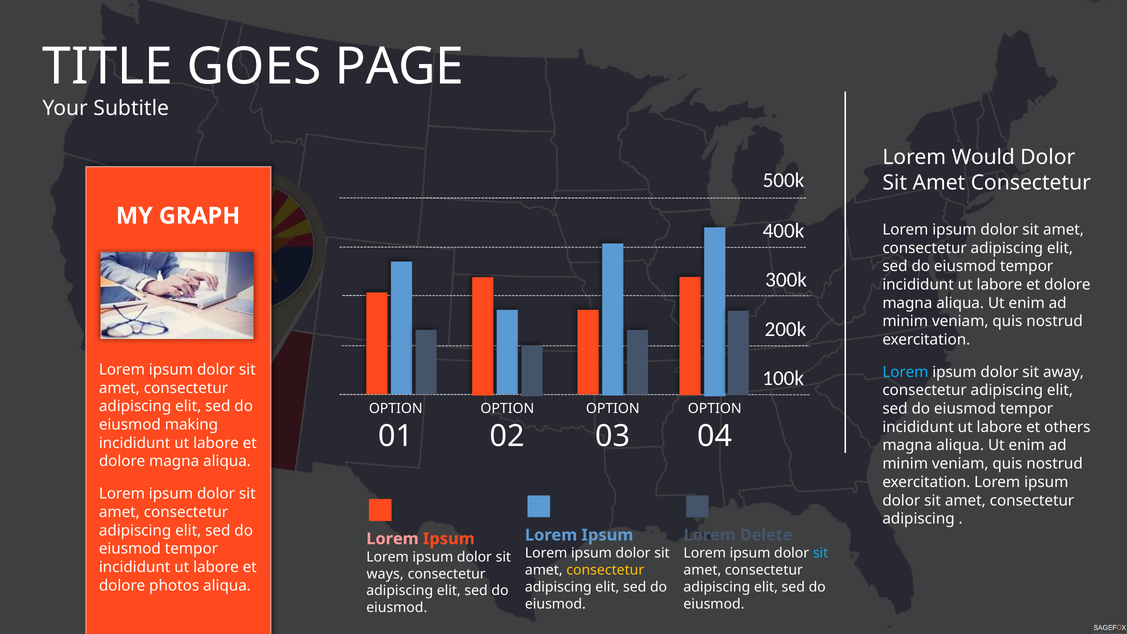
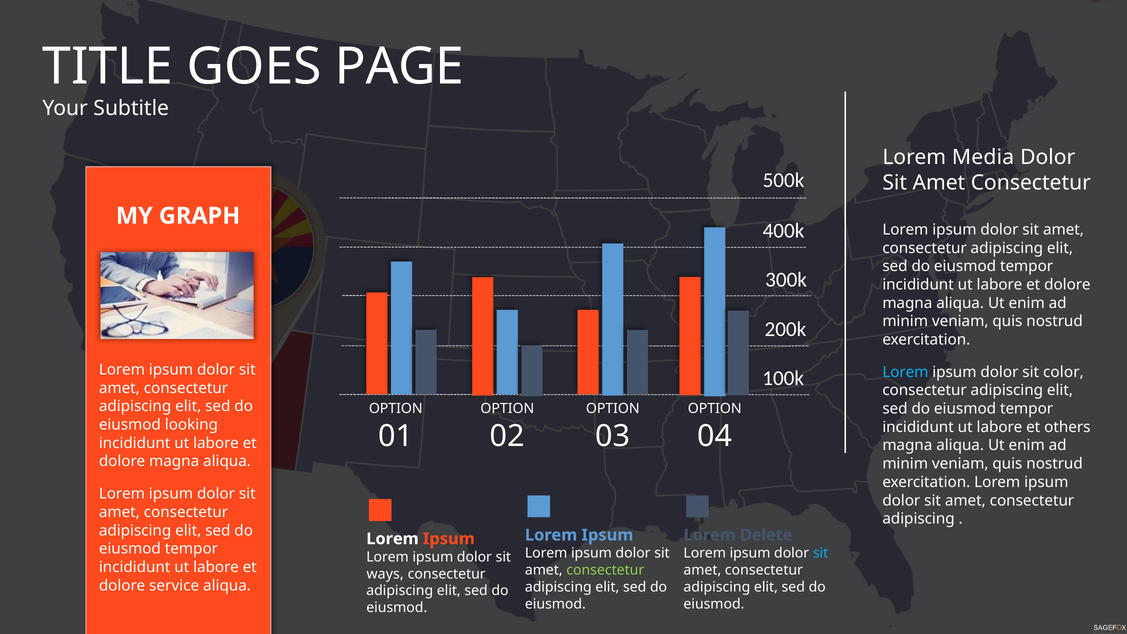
Would: Would -> Media (983, 157)
away: away -> color (1063, 372)
making: making -> looking (191, 425)
Lorem colour: pink -> white (392, 539)
consectetur colour: yellow -> light green (605, 570)
photos: photos -> service (174, 585)
